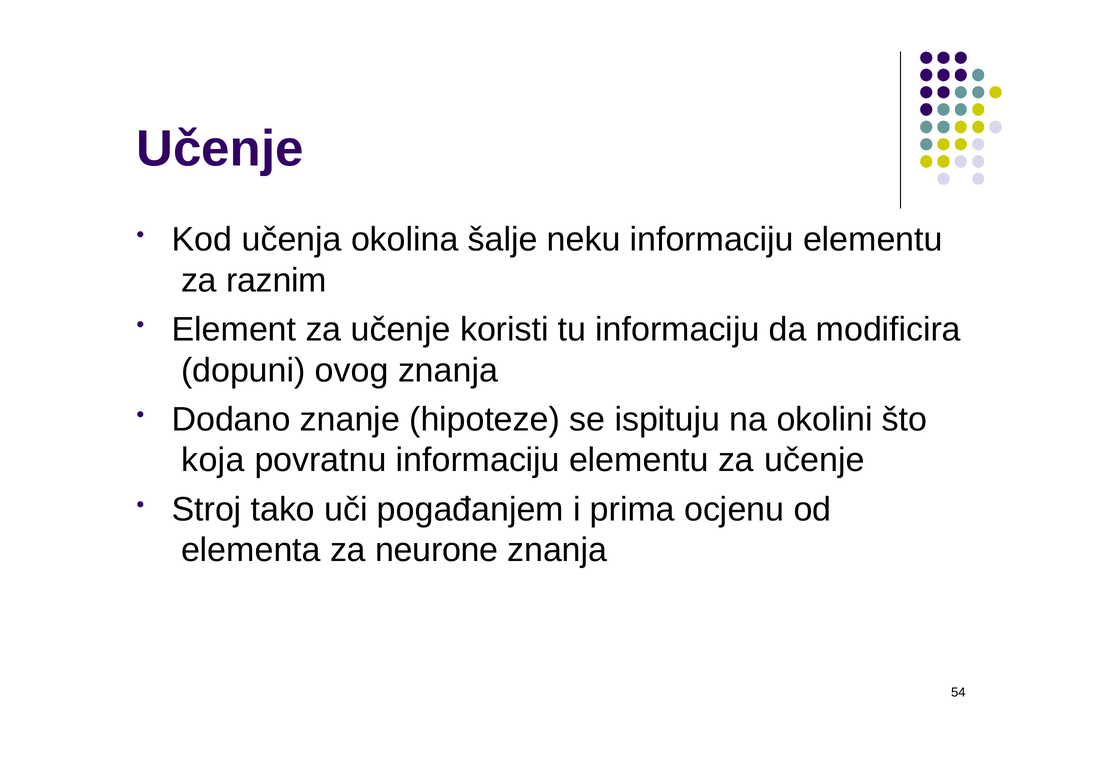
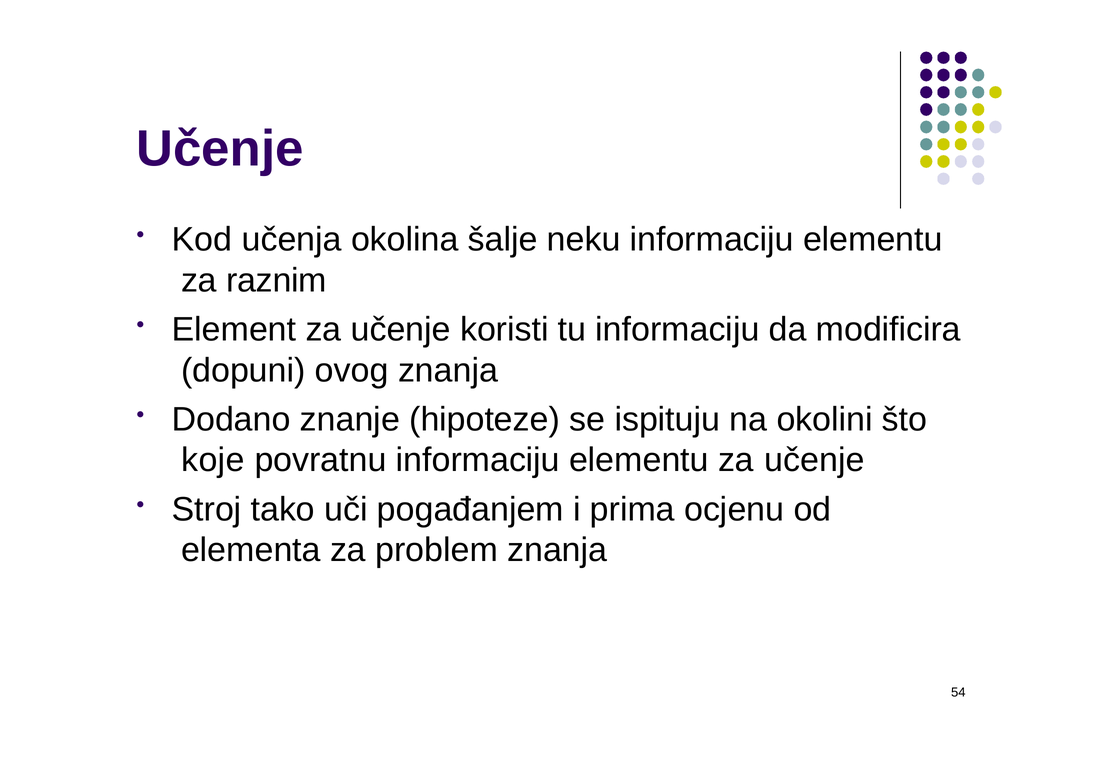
koja: koja -> koje (213, 460)
neurone: neurone -> problem (437, 550)
